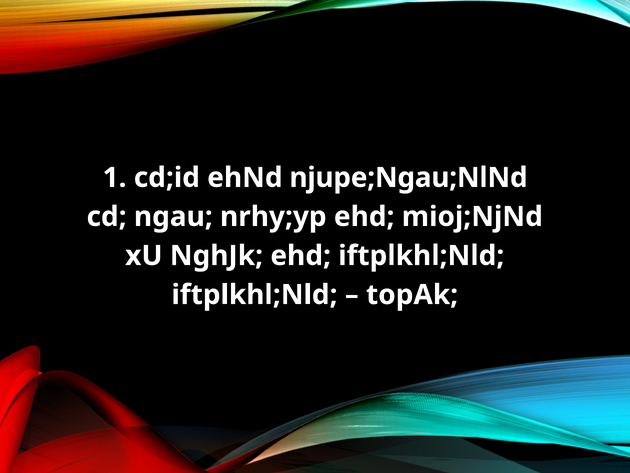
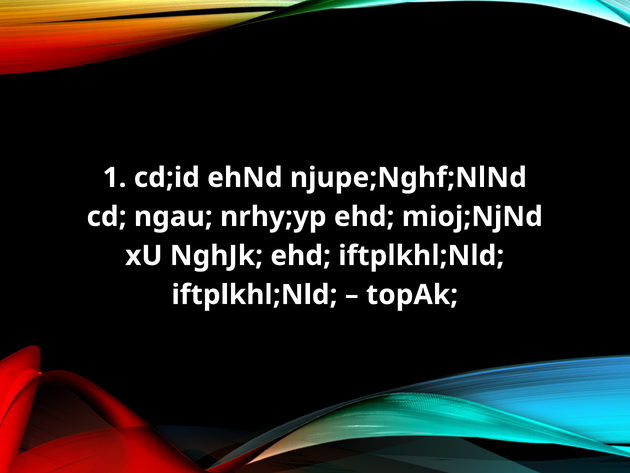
njupe;Ngau;NlNd: njupe;Ngau;NlNd -> njupe;Nghf;NlNd (408, 177)
